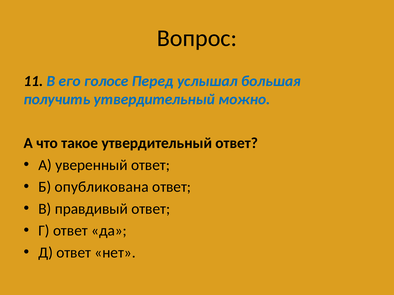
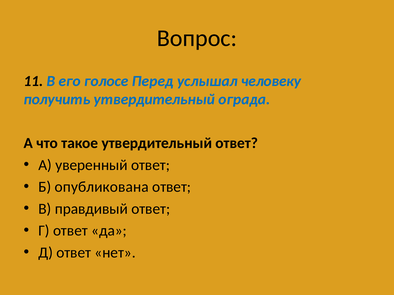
большая: большая -> человеку (271, 81)
можно: можно -> ограда (244, 100)
